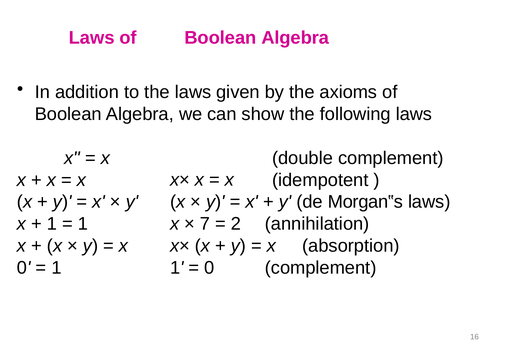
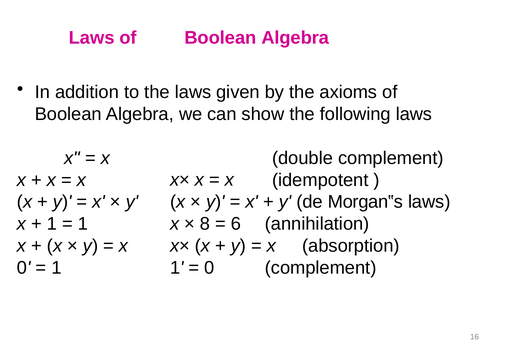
7: 7 -> 8 (205, 224)
2: 2 -> 6 (236, 224)
